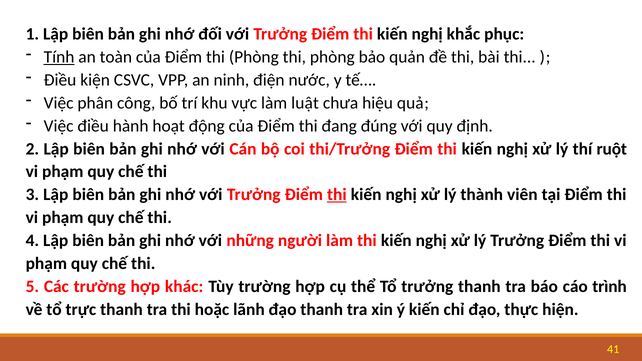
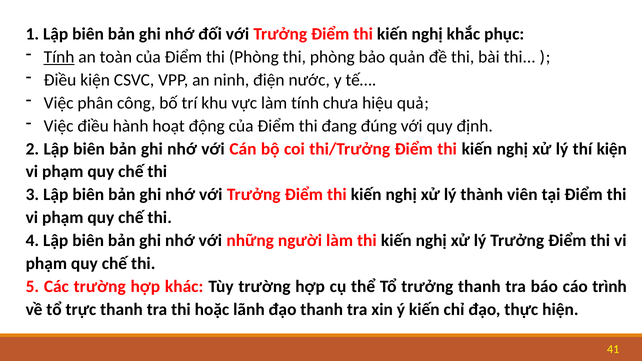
làm luật: luật -> tính (305, 103)
thí ruột: ruột -> kiện (612, 149)
thi underline: present -> none (337, 195)
